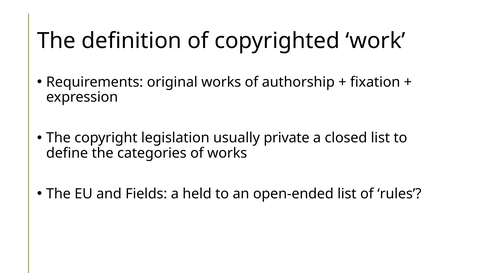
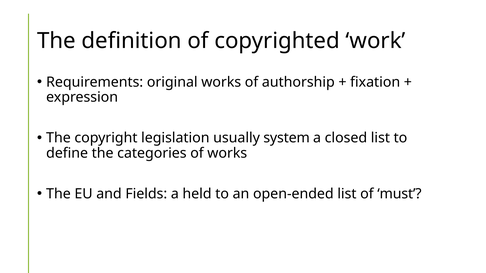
private: private -> system (287, 138)
rules: rules -> must (399, 194)
